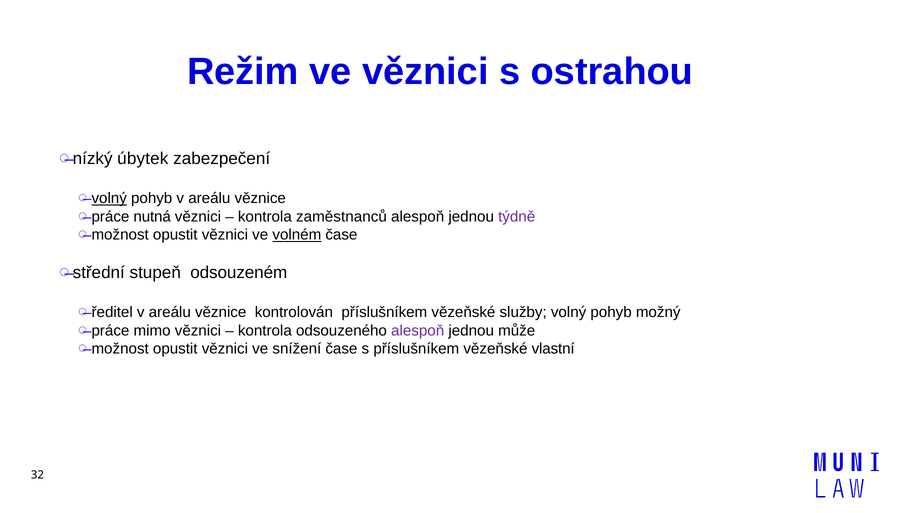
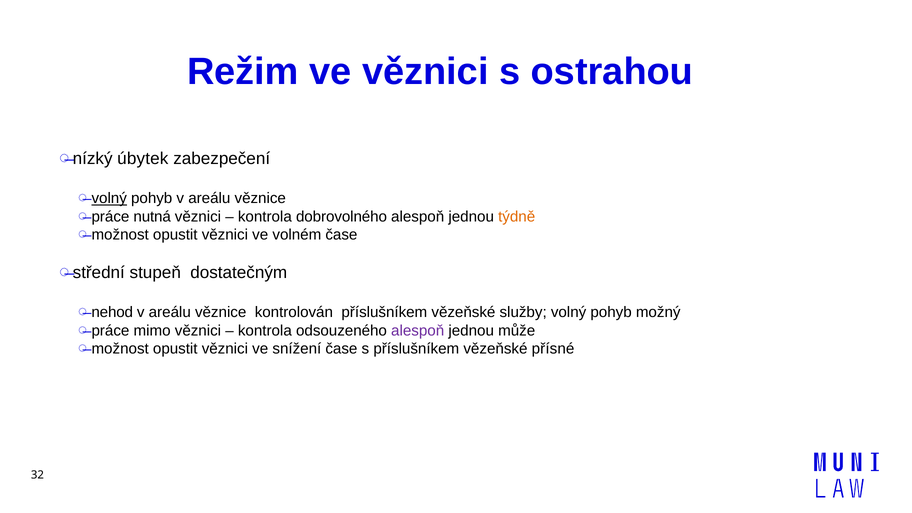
zaměstnanců: zaměstnanců -> dobrovolného (342, 217)
týdně colour: purple -> orange (517, 217)
volném underline: present -> none (297, 235)
odsouzeném: odsouzeném -> dostatečným (239, 273)
ředitel: ředitel -> nehod (112, 312)
vlastní: vlastní -> přísné (553, 349)
